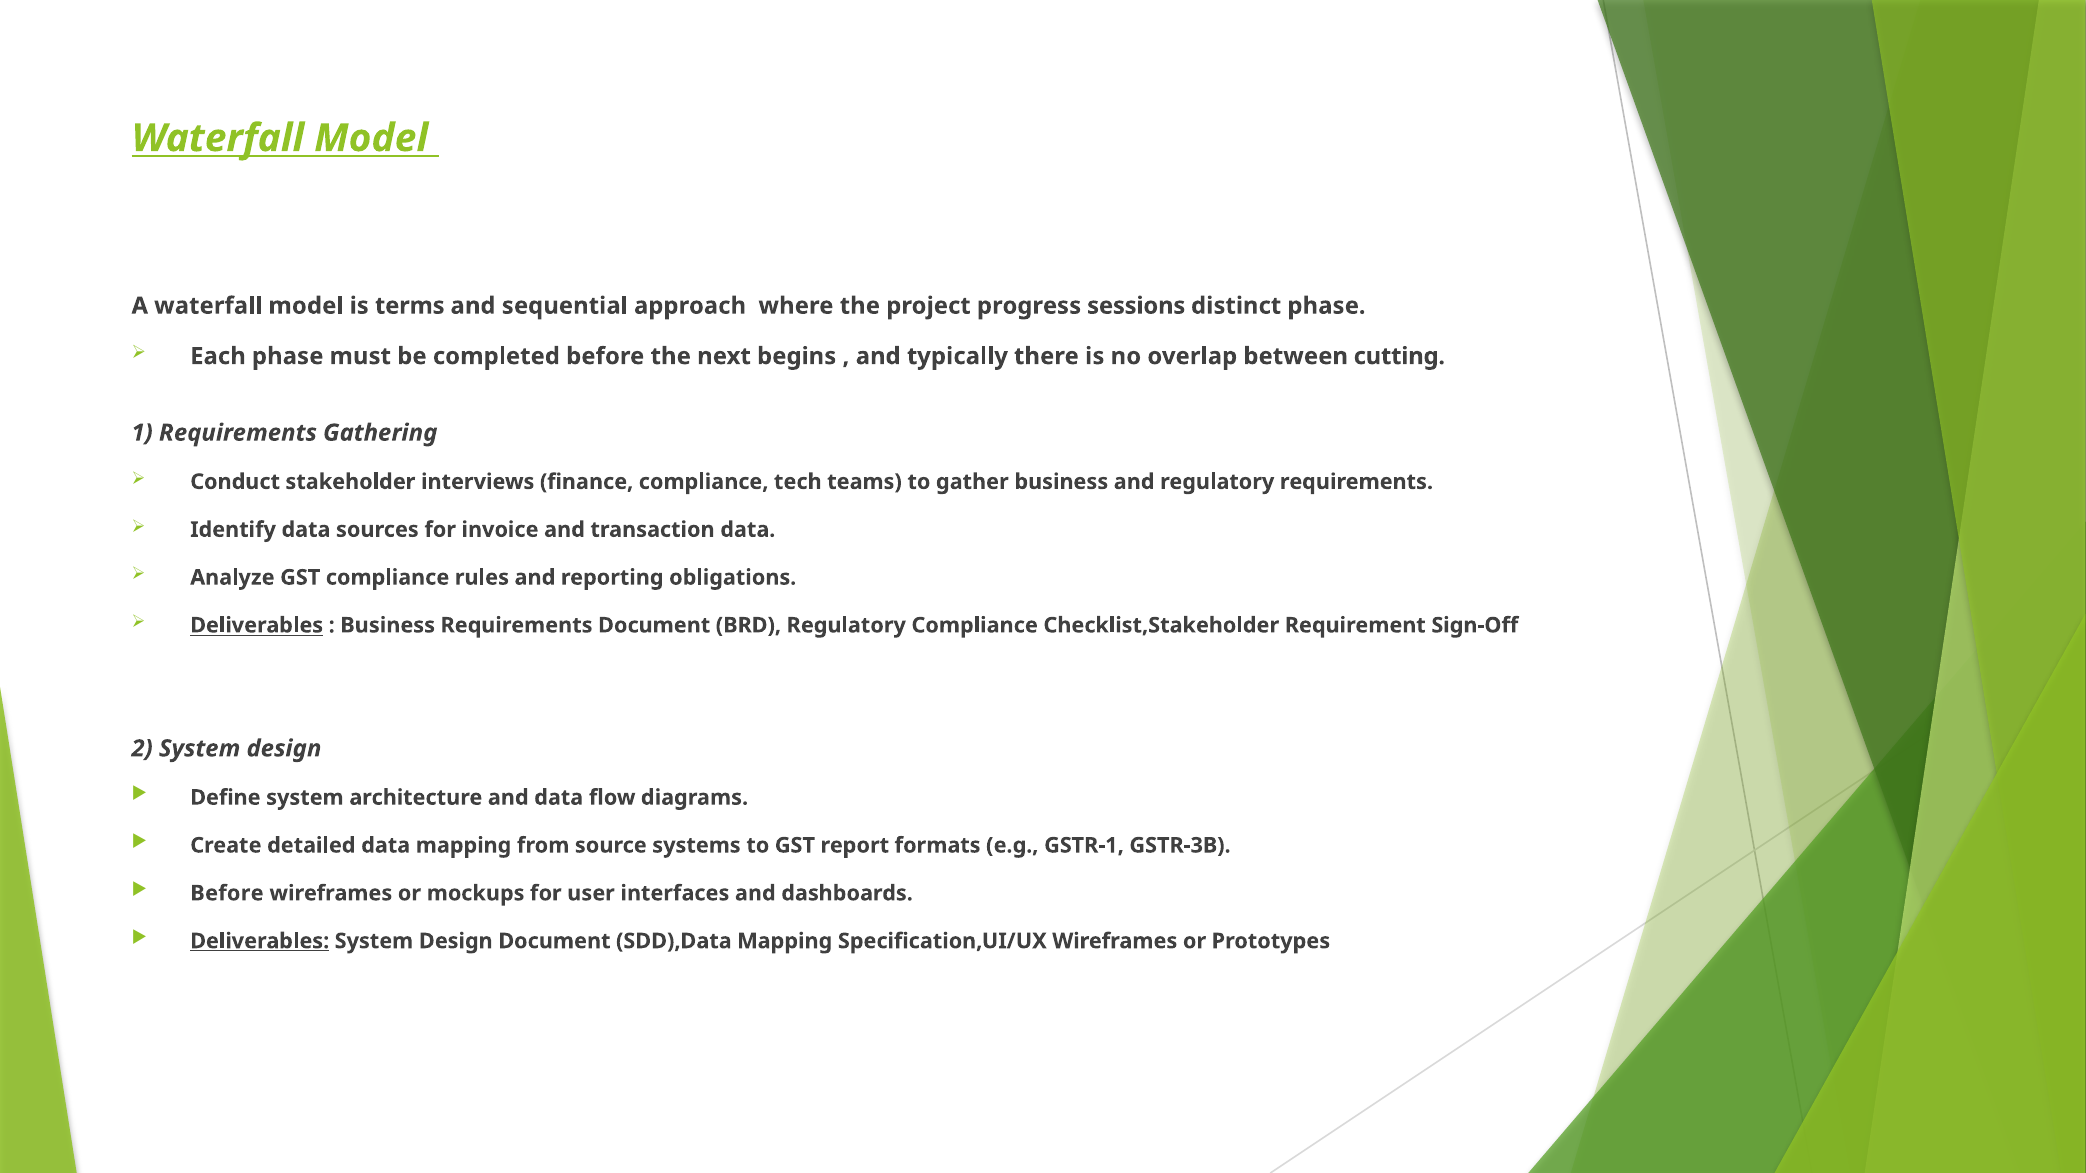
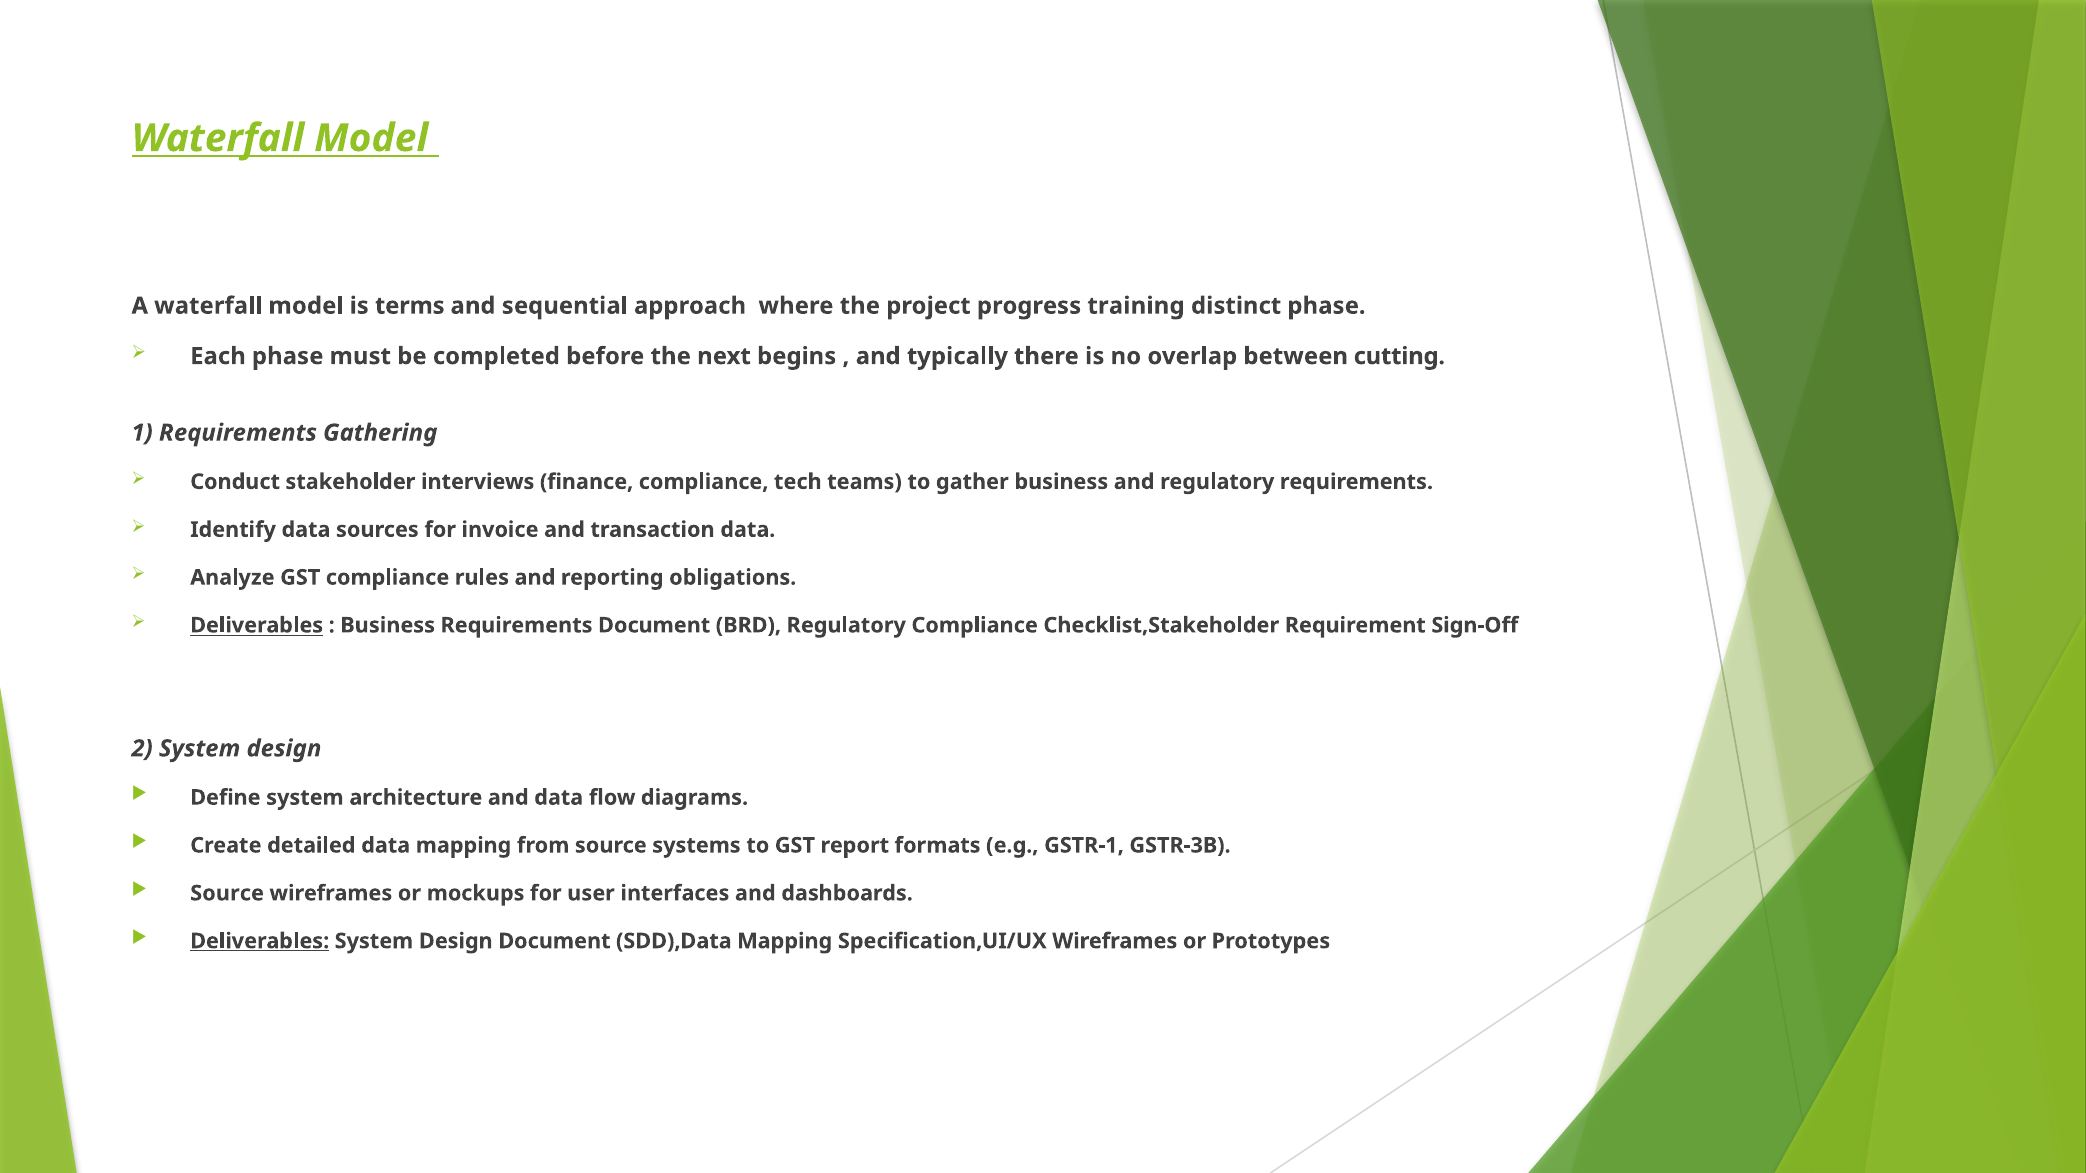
sessions: sessions -> training (1136, 306)
Before: Before -> Source (227, 894)
